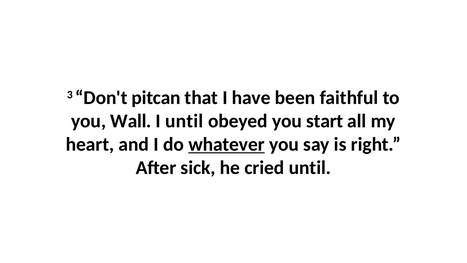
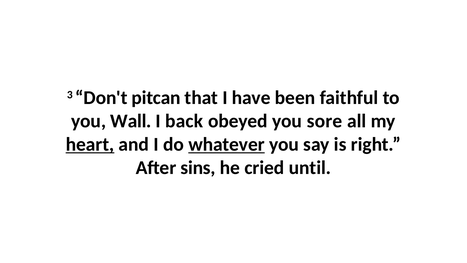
I until: until -> back (184, 121)
start: start -> sore (325, 121)
heart underline: none -> present (90, 144)
sick: sick -> sins (198, 168)
